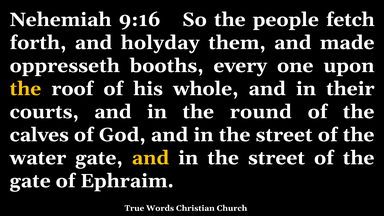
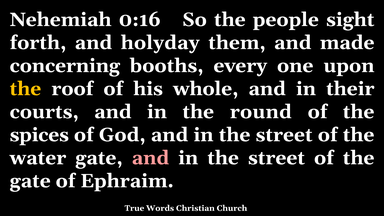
9:16: 9:16 -> 0:16 (140, 20)
fetch: fetch -> sight (350, 20)
oppresseth: oppresseth -> concerning (65, 66)
calves: calves -> spices (39, 135)
and colour: yellow -> pink (150, 158)
